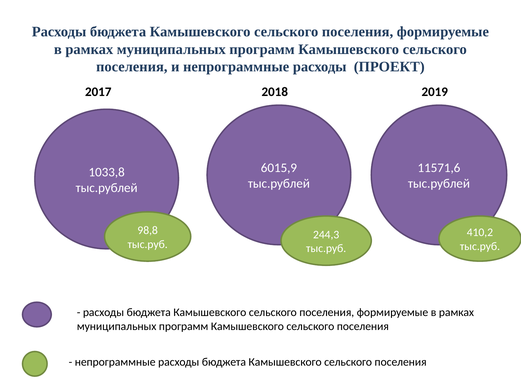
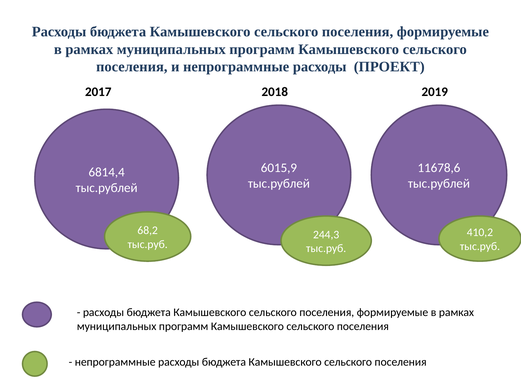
11571,6: 11571,6 -> 11678,6 (439, 168)
1033,8: 1033,8 -> 6814,4 (107, 172)
98,8: 98,8 -> 68,2 (148, 230)
